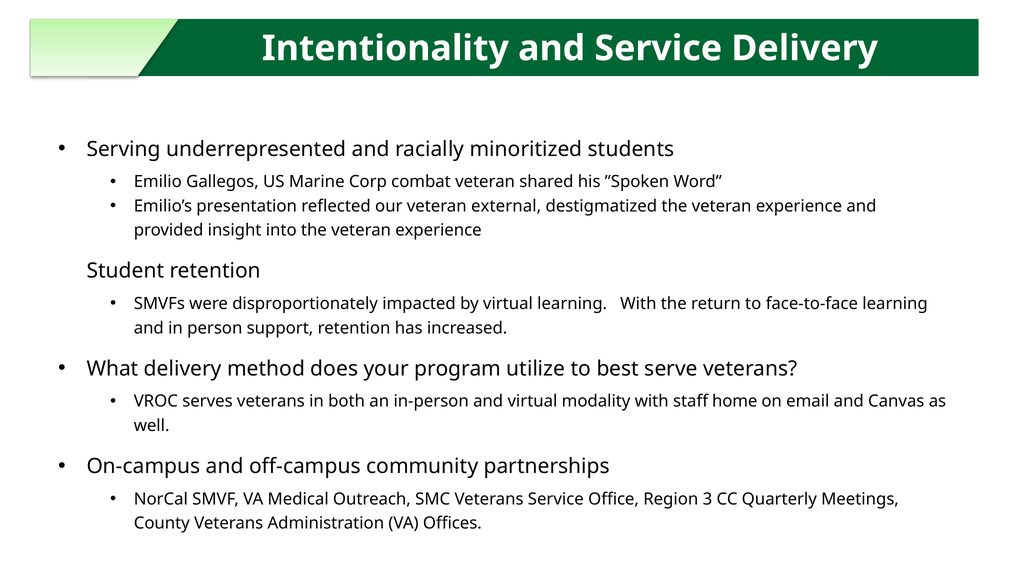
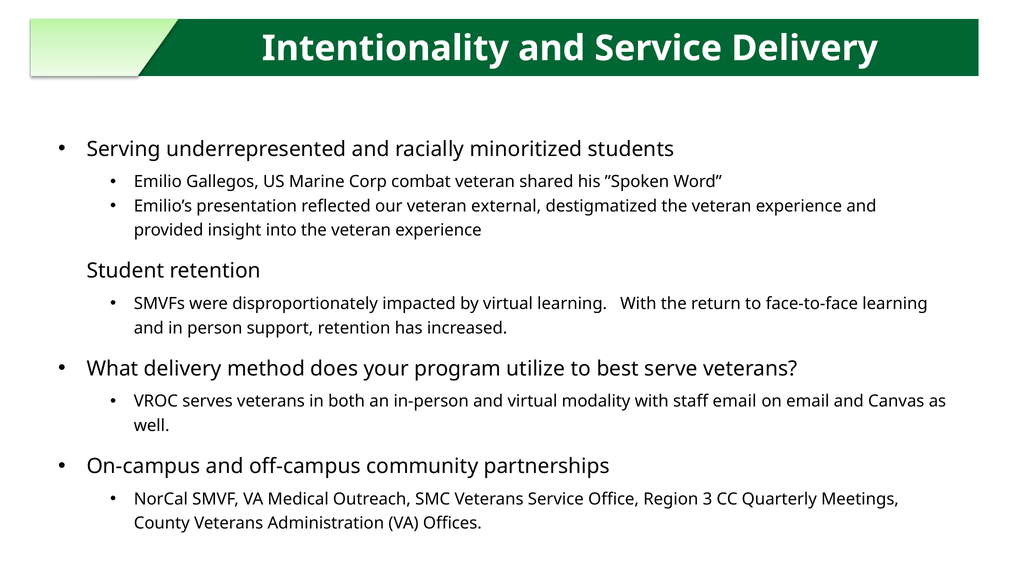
staff home: home -> email (735, 401)
